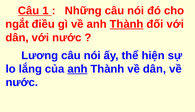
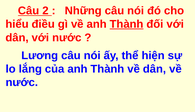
1: 1 -> 2 (45, 11)
ngắt: ngắt -> hiểu (17, 24)
anh underline: present -> none (77, 69)
